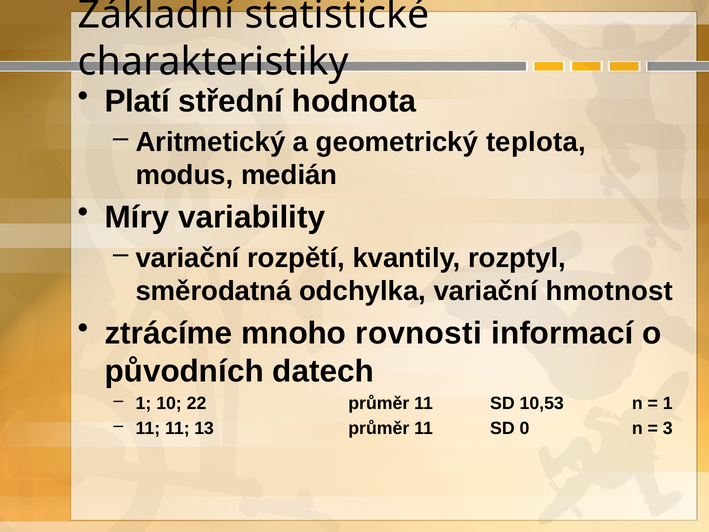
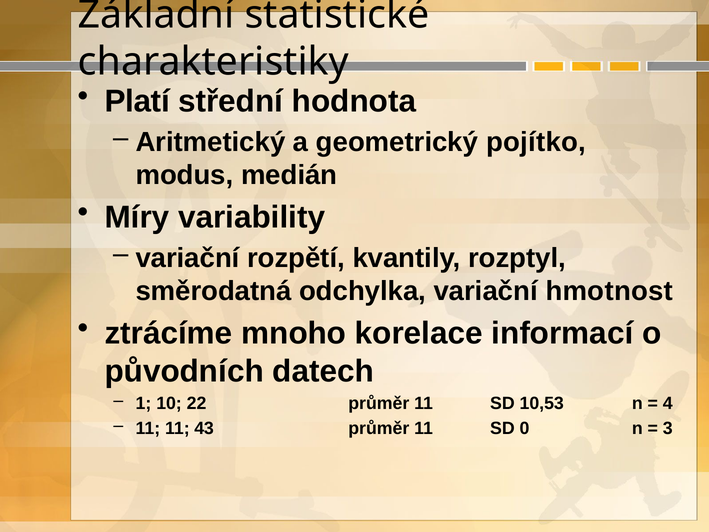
teplota: teplota -> pojítko (536, 142)
rovnosti: rovnosti -> korelace (419, 333)
1: 1 -> 4 (668, 403)
13: 13 -> 43 (204, 428)
